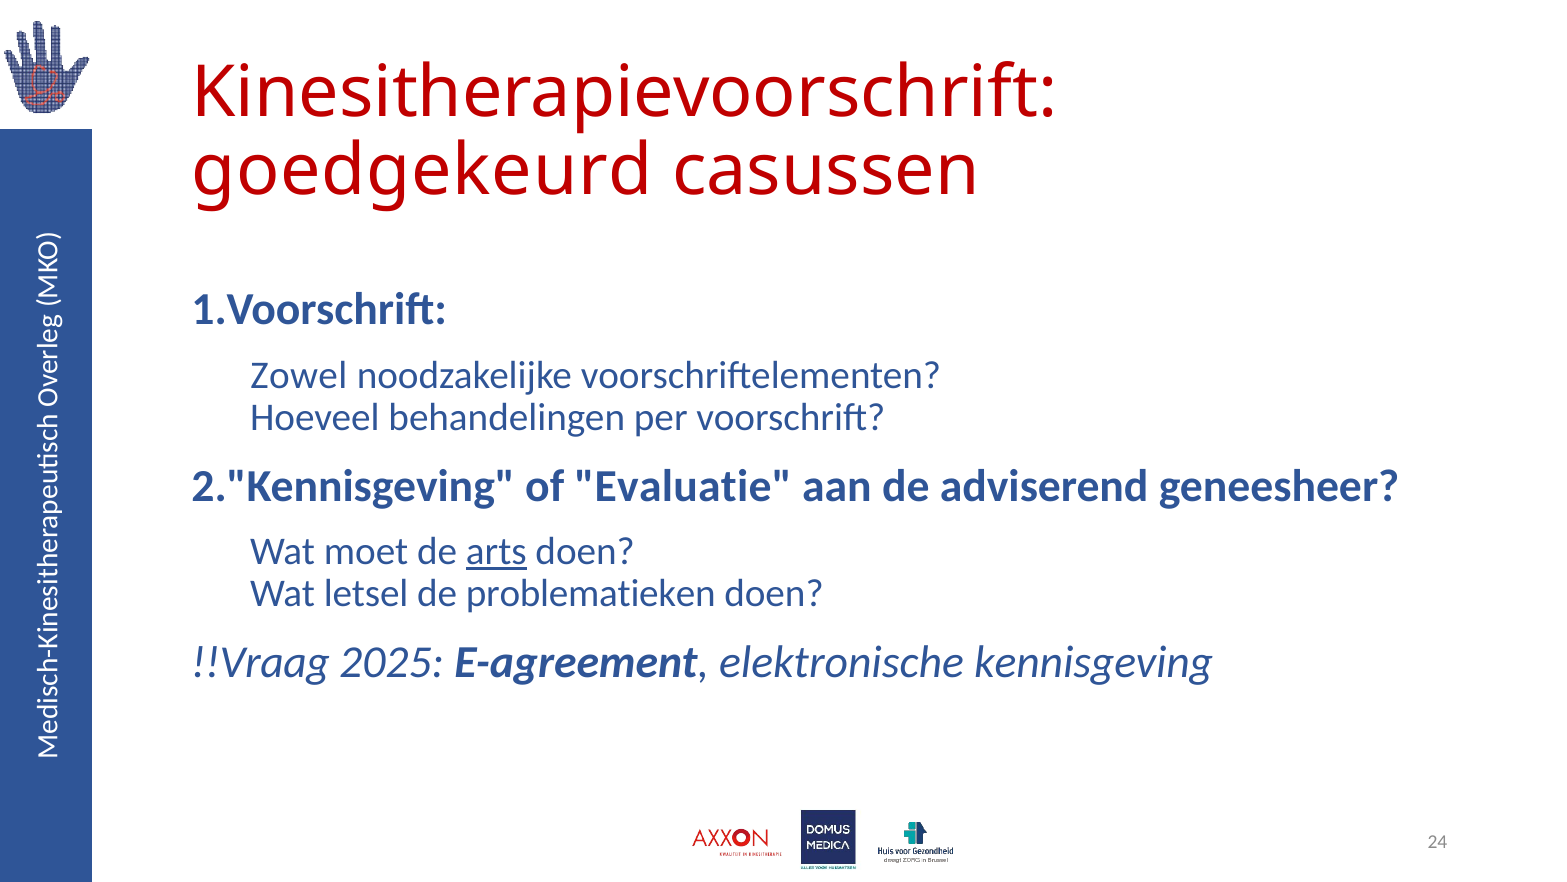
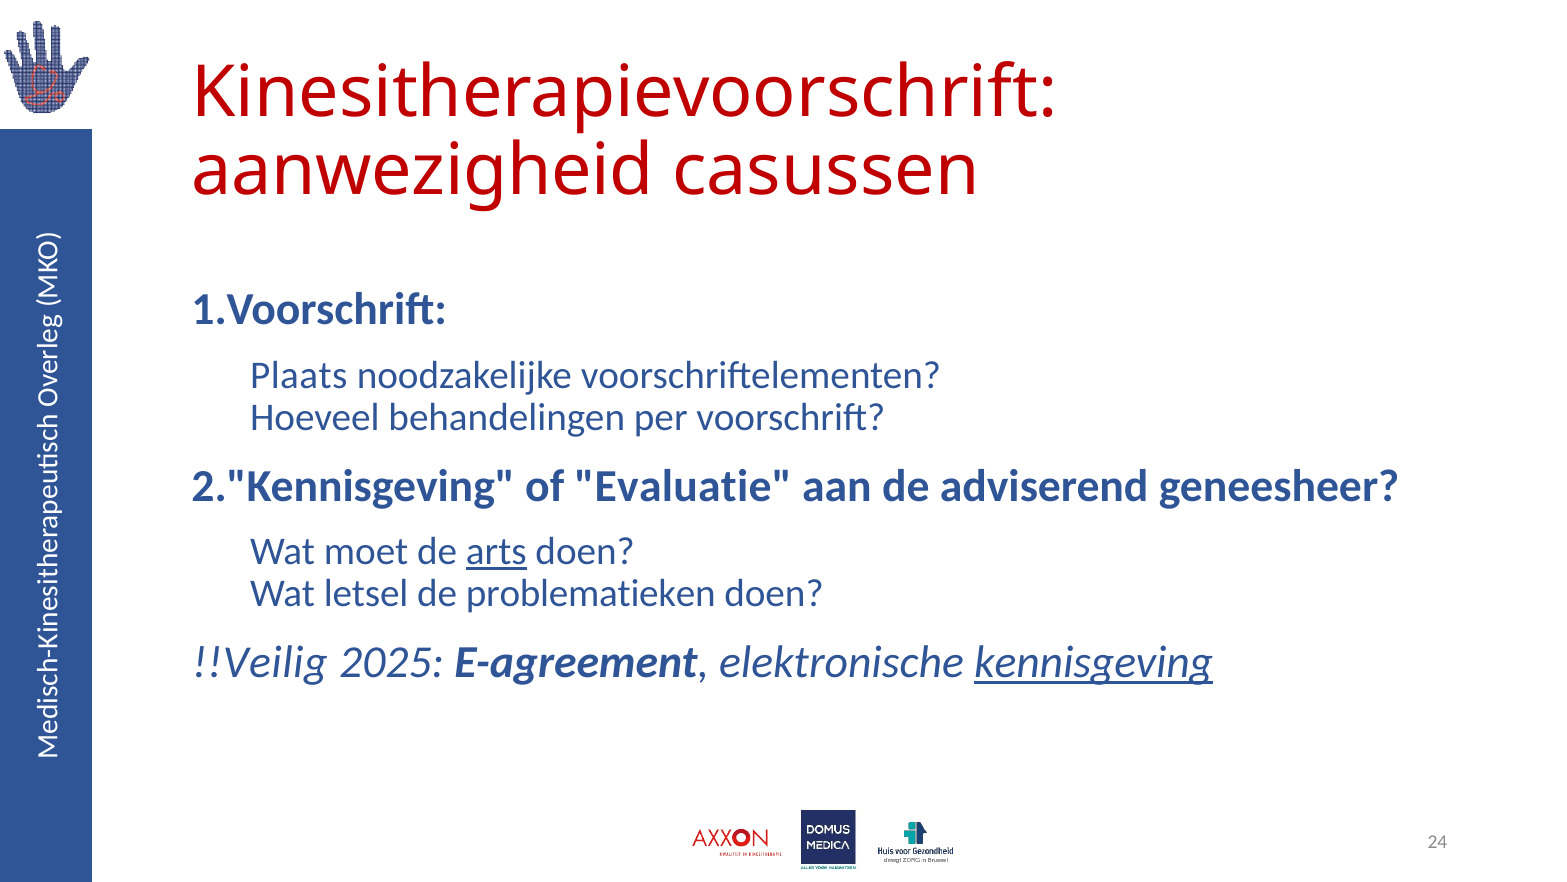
goedgekeurd: goedgekeurd -> aanwezigheid (423, 170)
Zowel: Zowel -> Plaats (299, 375)
!!Vraag: !!Vraag -> !!Veilig (260, 662)
kennisgeving underline: none -> present (1094, 662)
